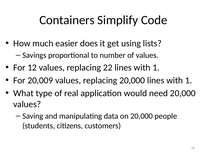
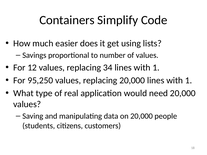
22: 22 -> 34 (108, 68)
20,009: 20,009 -> 95,250 (40, 80)
